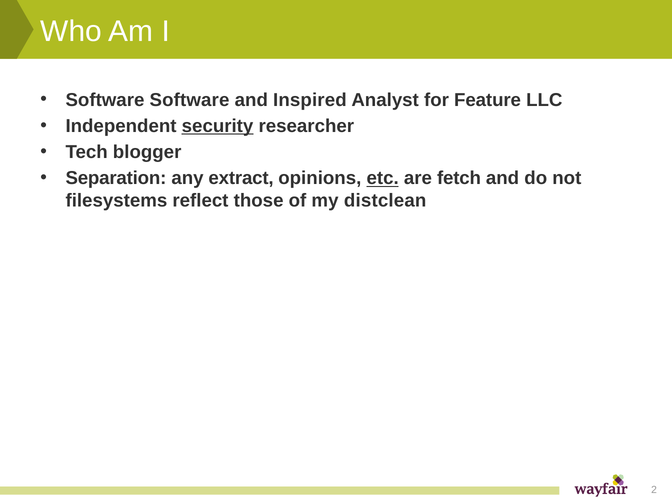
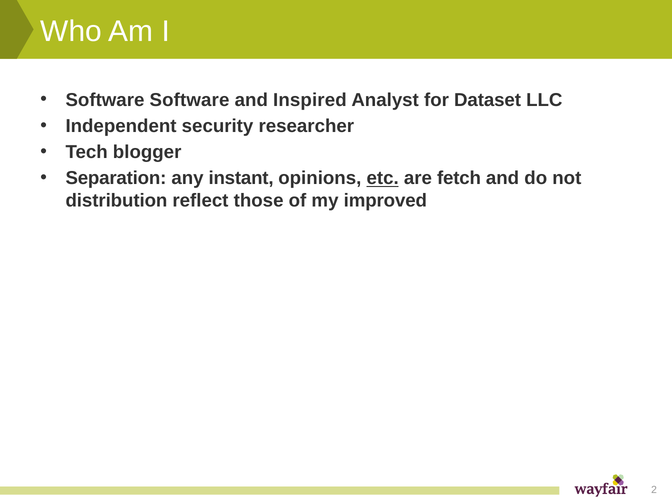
Feature: Feature -> Dataset (488, 100)
security underline: present -> none (218, 126)
extract: extract -> instant (241, 178)
filesystems: filesystems -> distribution (116, 201)
distclean: distclean -> improved (385, 201)
